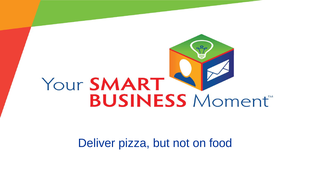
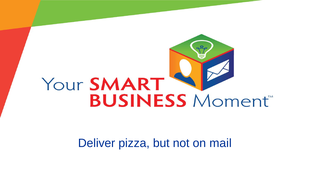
food: food -> mail (221, 143)
